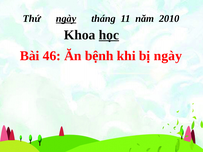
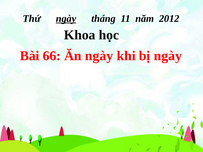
2010: 2010 -> 2012 (169, 19)
học underline: present -> none (109, 35)
46: 46 -> 66 (52, 56)
Ăn bệnh: bệnh -> ngày (99, 56)
